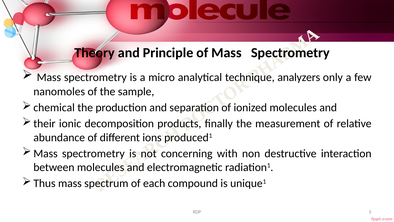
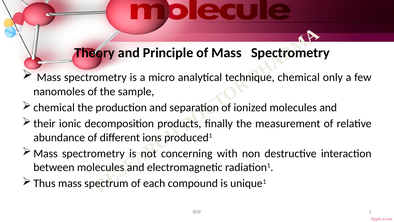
analyzers: analyzers -> chemical (299, 77)
